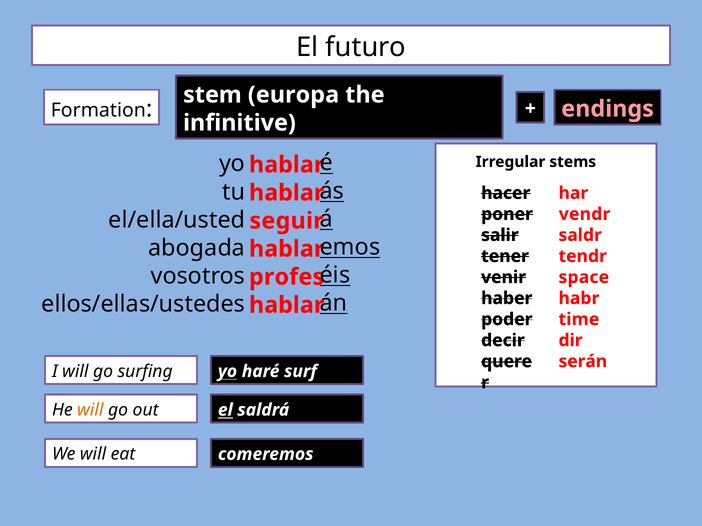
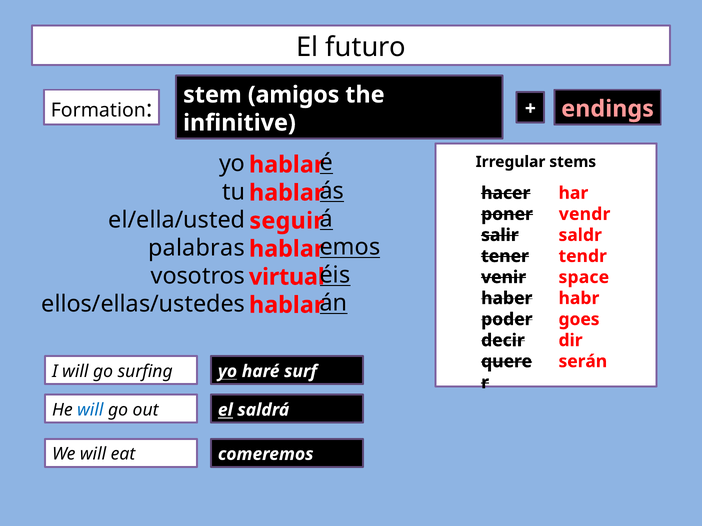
europa: europa -> amigos (294, 95)
abogada: abogada -> palabras (197, 248)
profes: profes -> virtual (287, 277)
time: time -> goes (579, 320)
will colour: orange -> blue (90, 410)
